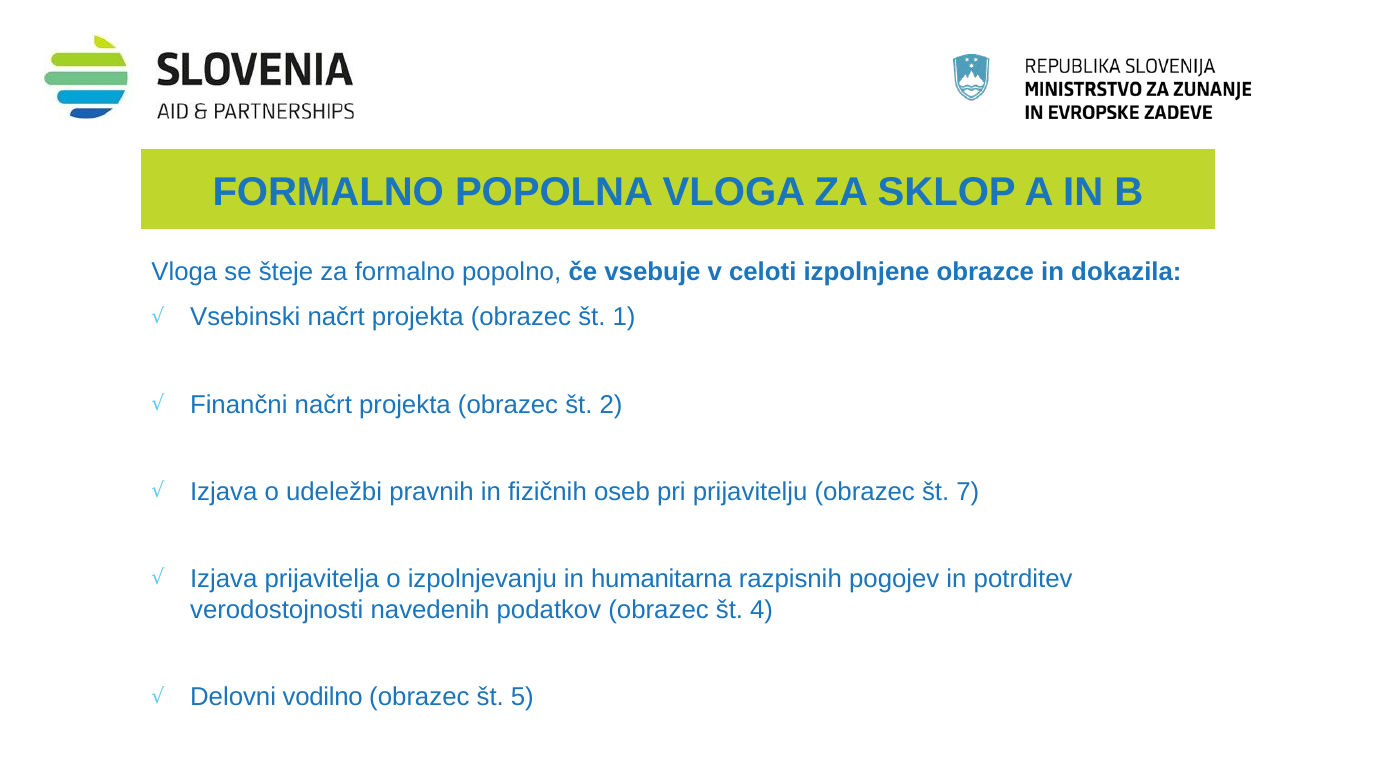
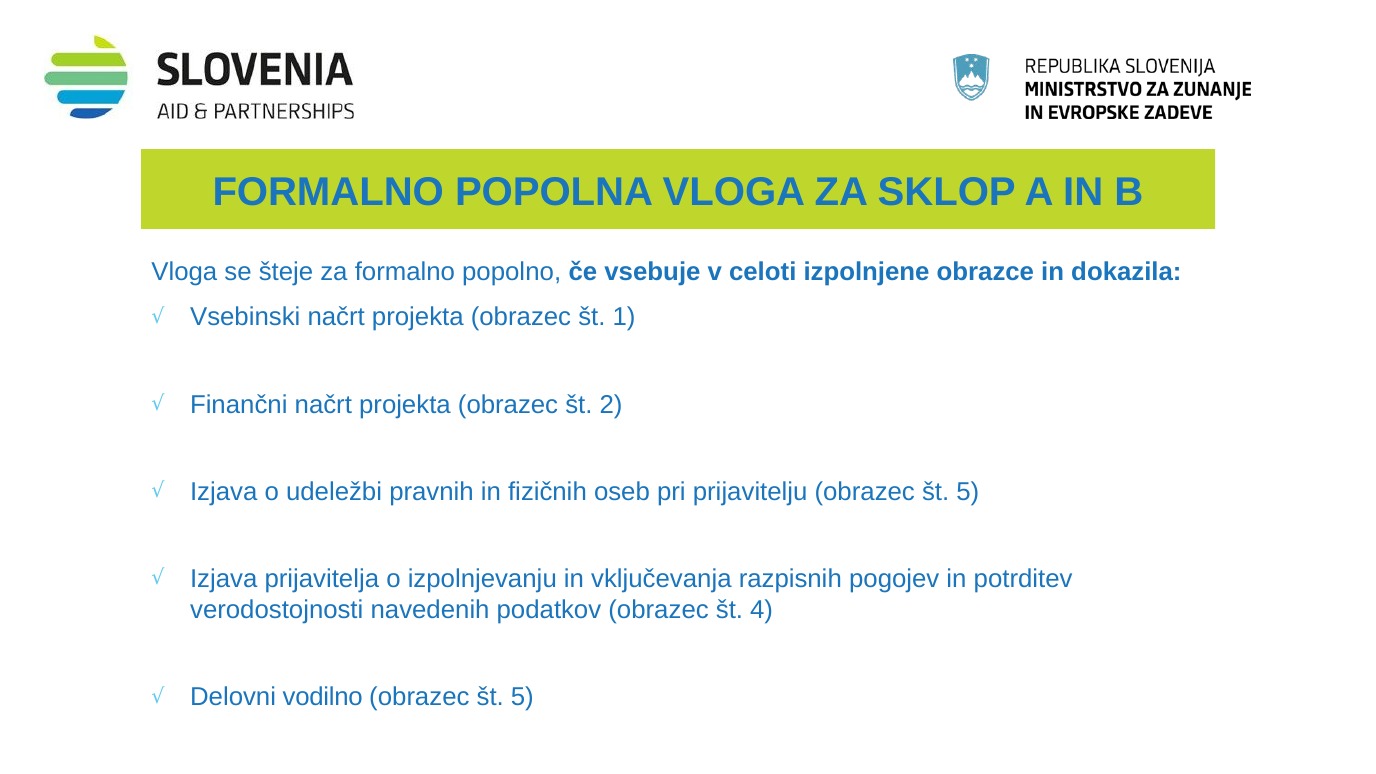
prijavitelju obrazec št 7: 7 -> 5 (968, 492)
humanitarna: humanitarna -> vključevanja (661, 579)
